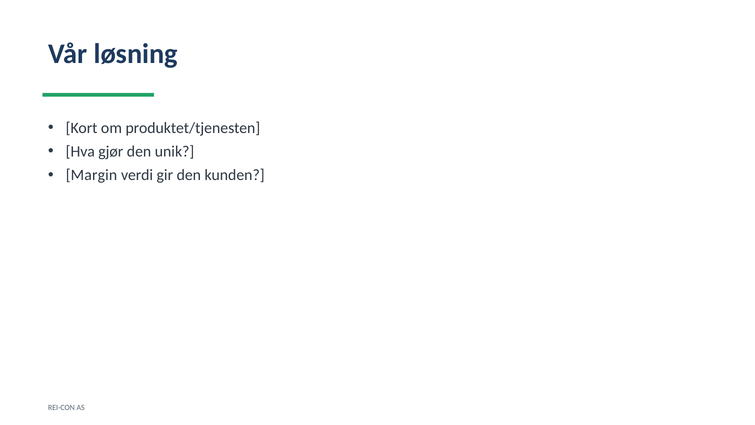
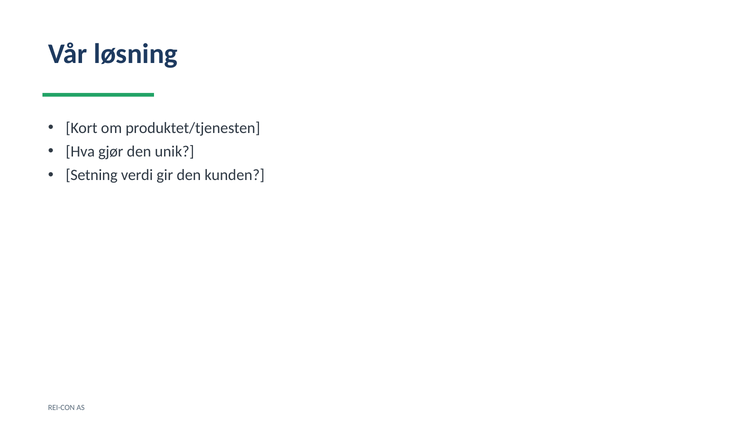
Margin: Margin -> Setning (92, 175)
